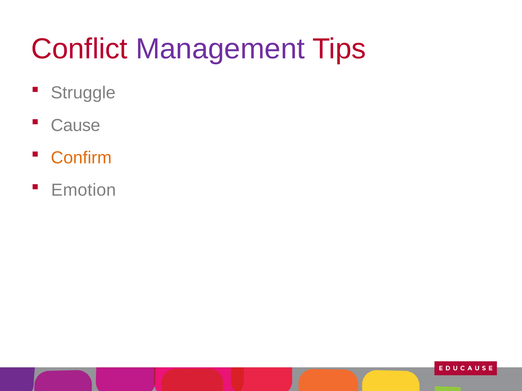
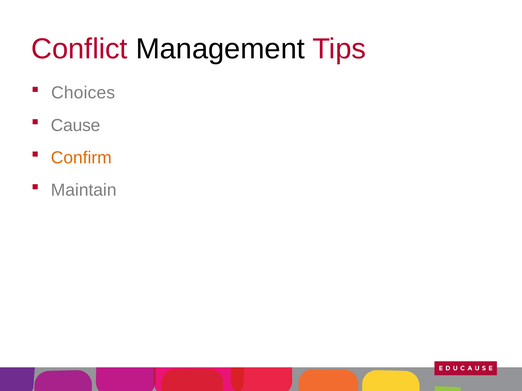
Management colour: purple -> black (220, 49)
Struggle: Struggle -> Choices (83, 93)
Emotion: Emotion -> Maintain (84, 190)
